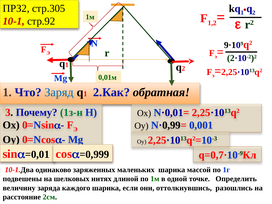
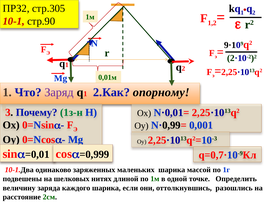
стр.92: стр.92 -> стр.90 (41, 21)
Заряд colour: blue -> purple (59, 92)
обратная: обратная -> опорному (161, 92)
